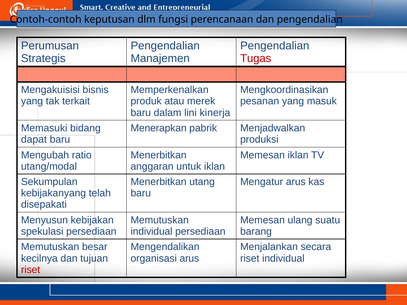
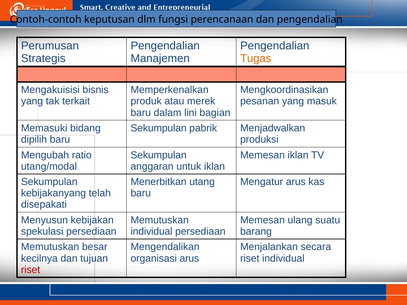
Tugas colour: red -> orange (256, 58)
kinerja: kinerja -> bagian (215, 113)
Menerapkan: Menerapkan -> Sekumpulan (159, 128)
dapat: dapat -> dipilih (34, 140)
Menerbitkan: Menerbitkan -> Sekumpulan (159, 155)
